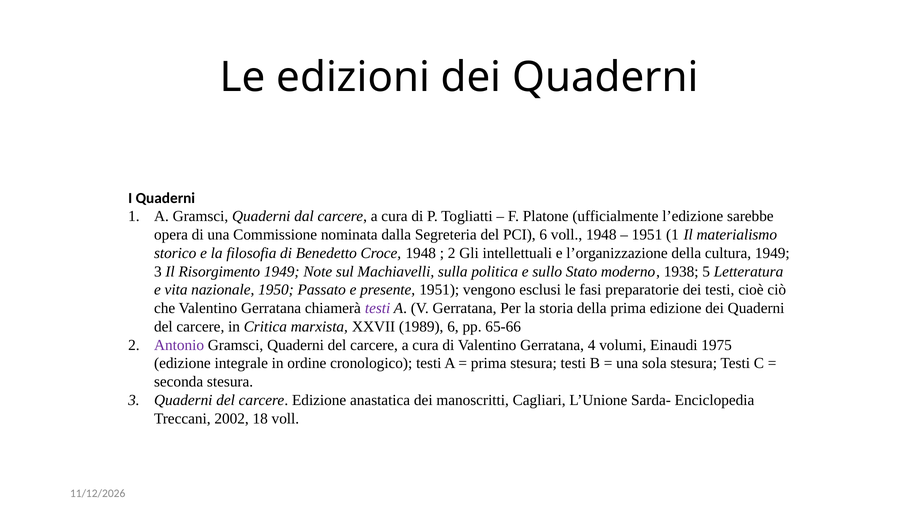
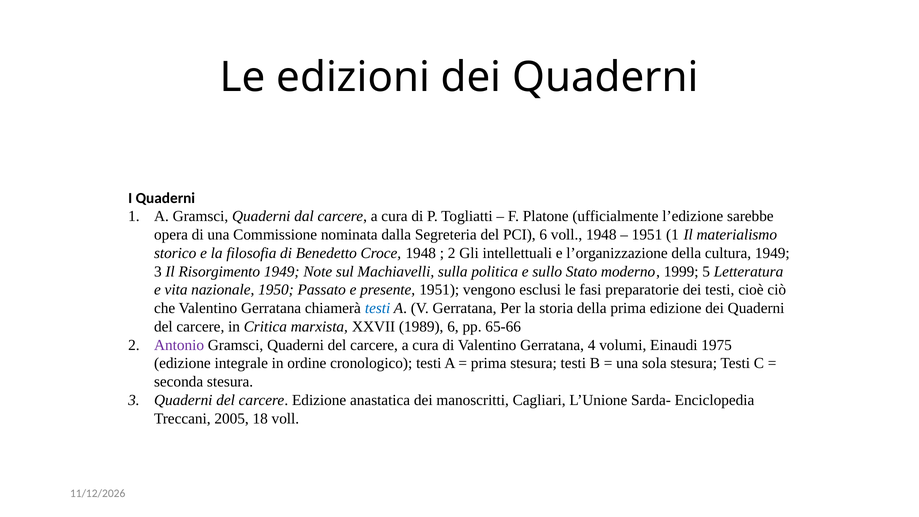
1938: 1938 -> 1999 (681, 272)
testi colour: purple -> blue (378, 308)
2002: 2002 -> 2005 (232, 418)
